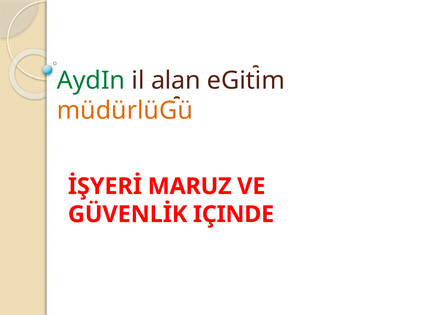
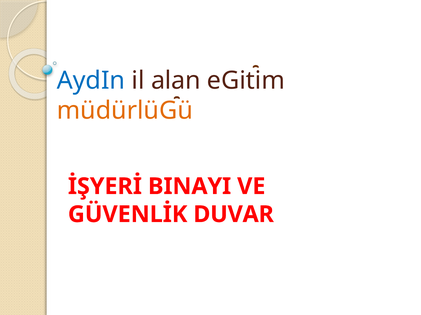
AydIn colour: green -> blue (91, 81)
MARUZ: MARUZ -> BINAYI (190, 187)
IÇINDE: IÇINDE -> DUVAR (234, 215)
